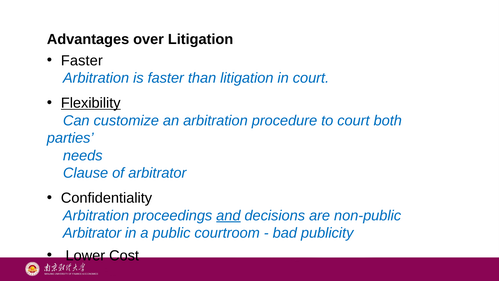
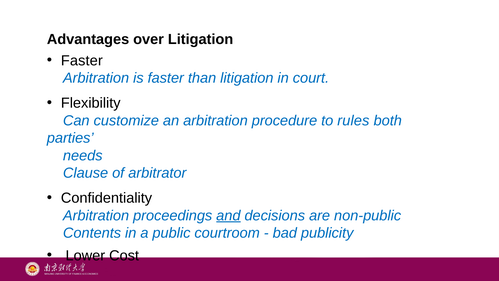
Flexibility underline: present -> none (91, 103)
to court: court -> rules (353, 120)
Arbitrator: Arbitrator -> Contents (92, 233)
